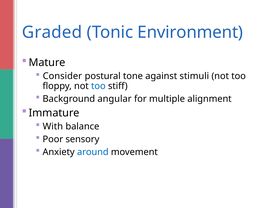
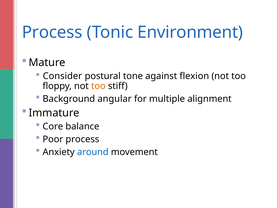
Graded: Graded -> Process (52, 32)
stimuli: stimuli -> flexion (194, 76)
too colour: blue -> orange (98, 86)
With: With -> Core (53, 126)
Poor sensory: sensory -> process (82, 139)
